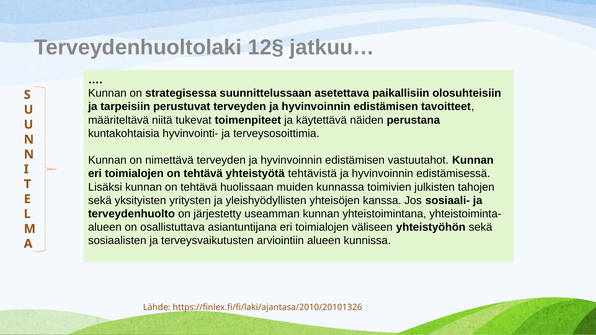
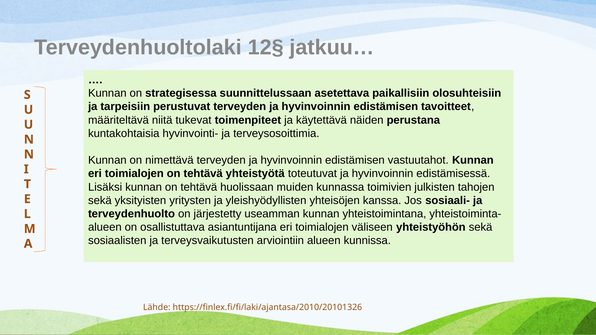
tehtävistä: tehtävistä -> toteutuvat (312, 174)
